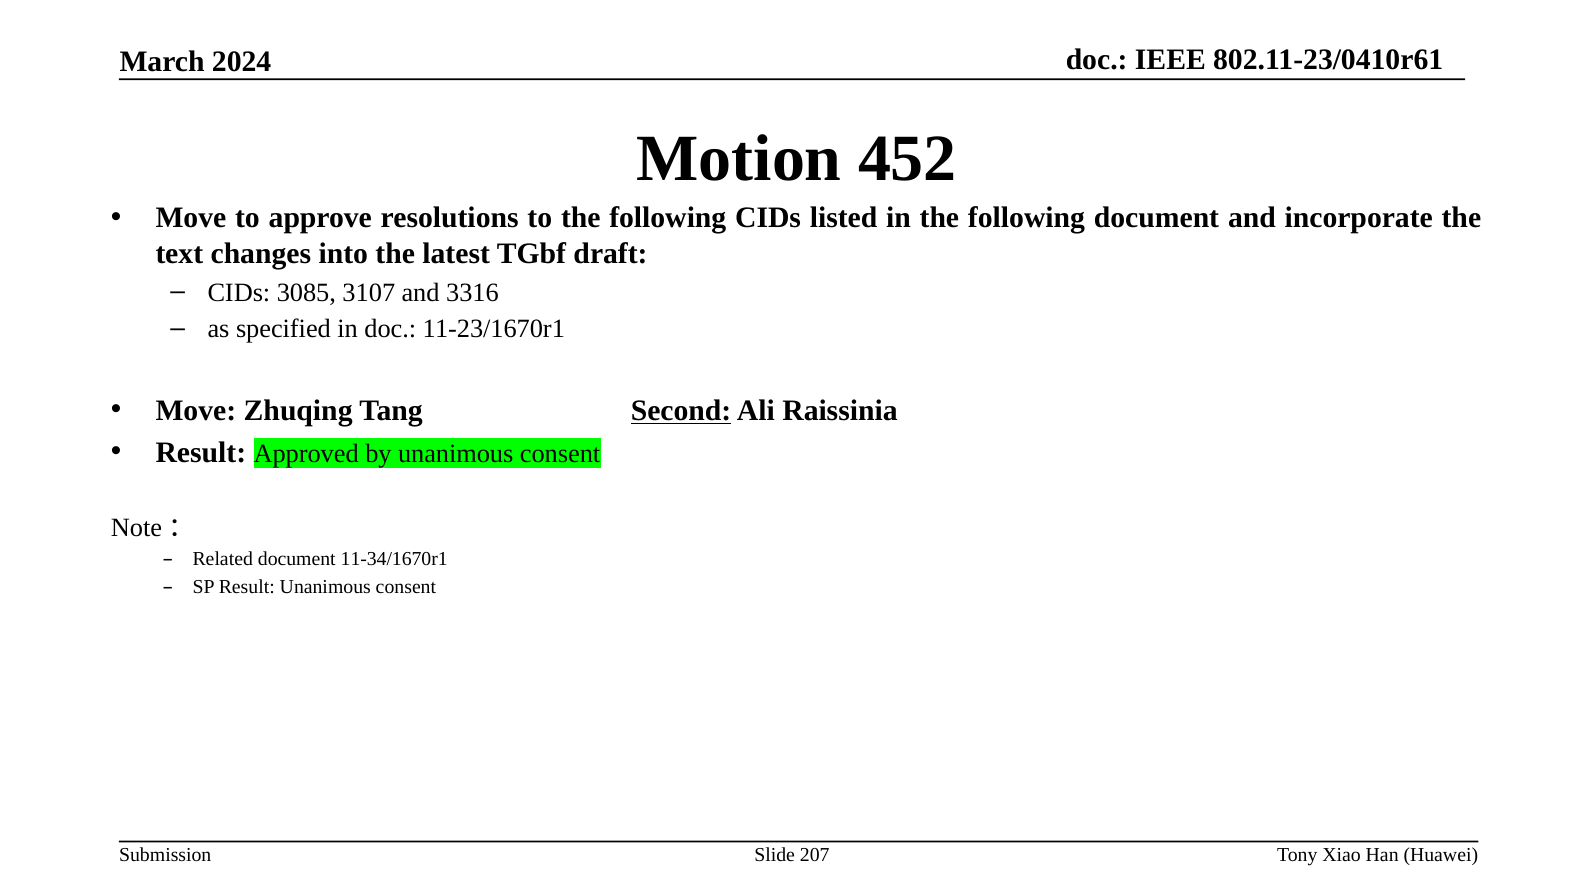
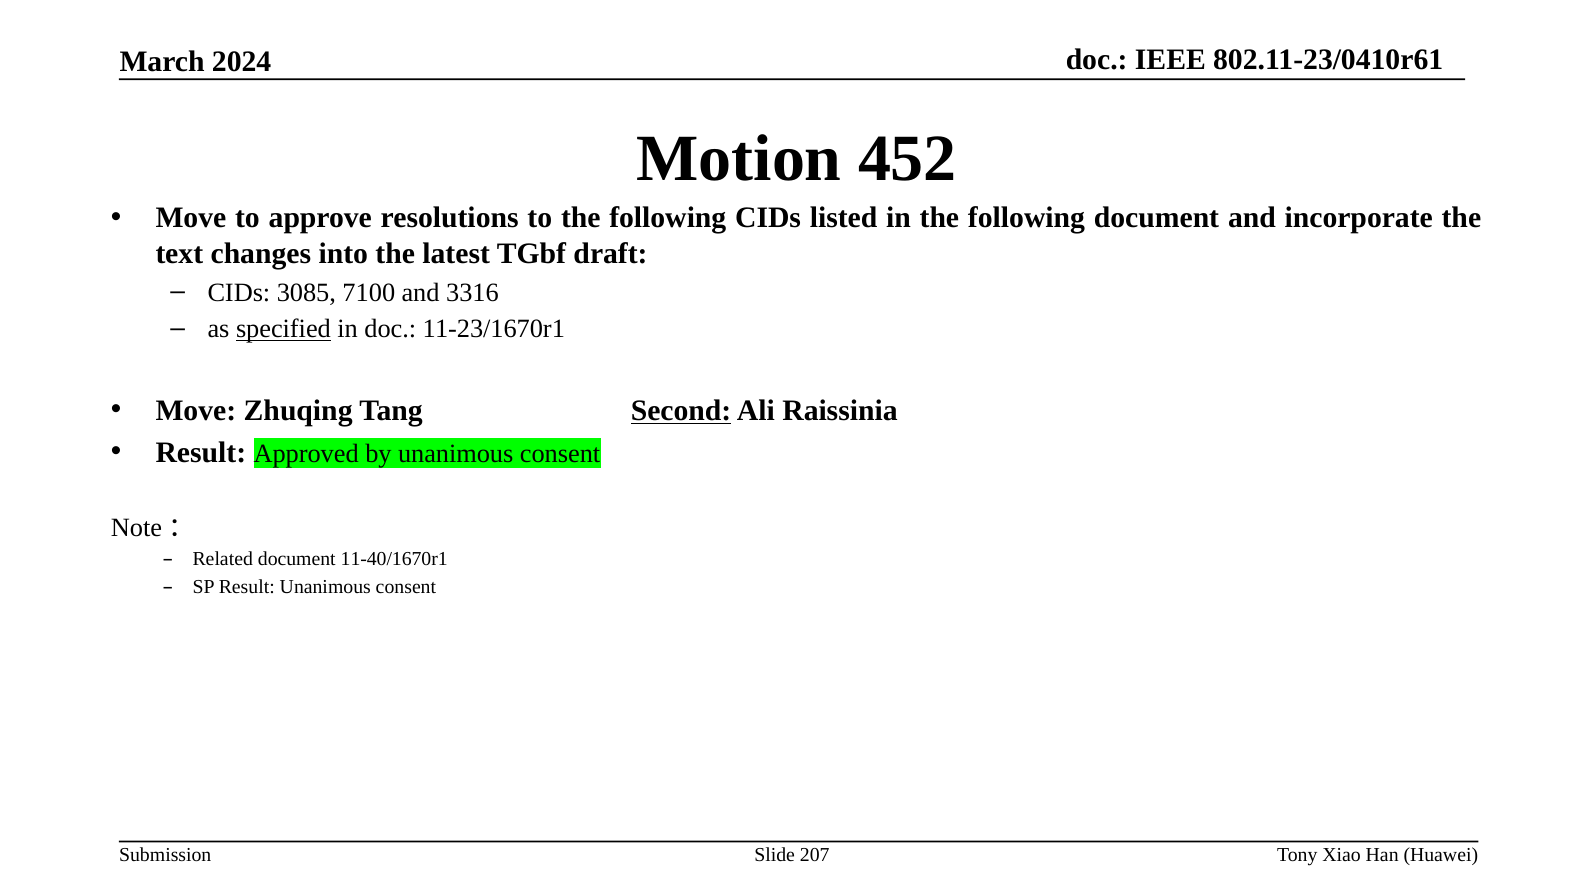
3107: 3107 -> 7100 (369, 292)
specified underline: none -> present (283, 329)
11-34/1670r1: 11-34/1670r1 -> 11-40/1670r1 (394, 559)
